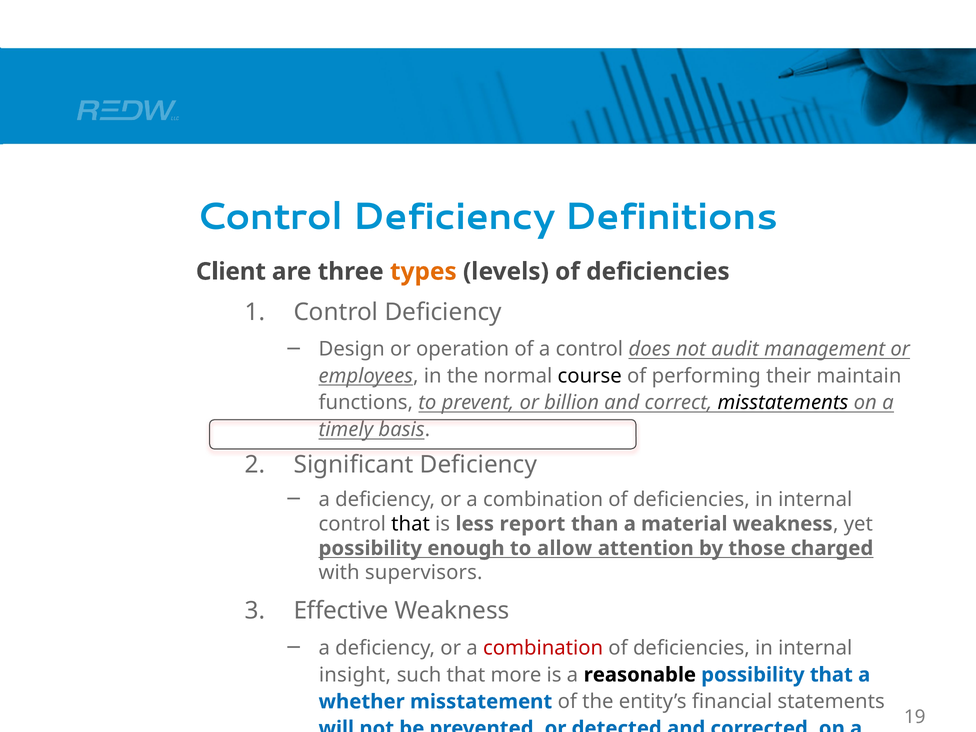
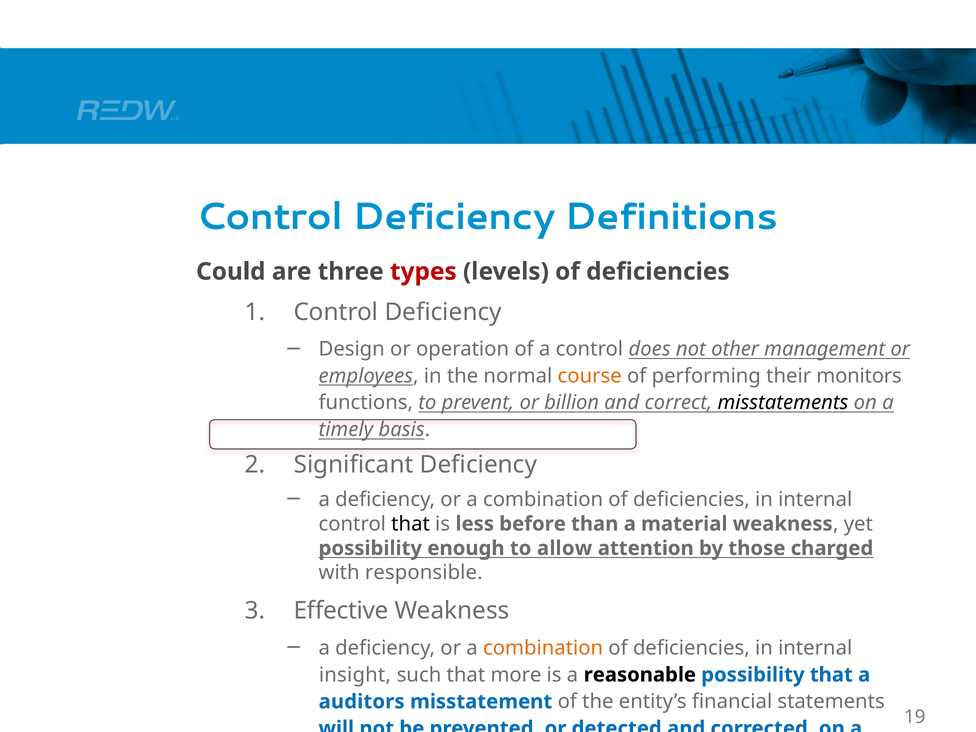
Client: Client -> Could (231, 272)
types colour: orange -> red (423, 272)
audit: audit -> other (735, 349)
course colour: black -> orange (590, 376)
maintain: maintain -> monitors (859, 376)
report: report -> before (533, 524)
supervisors: supervisors -> responsible (424, 573)
combination colour: red -> orange (543, 648)
whether: whether -> auditors (362, 702)
